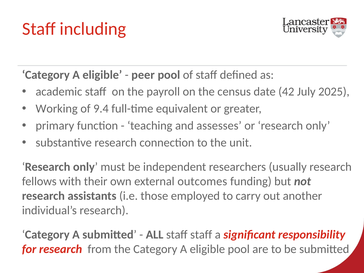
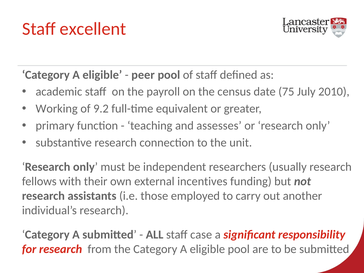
including: including -> excellent (93, 29)
42: 42 -> 75 (286, 92)
2025: 2025 -> 2010 (334, 92)
9.4: 9.4 -> 9.2 (101, 109)
outcomes: outcomes -> incentives (202, 181)
staff staff: staff -> case (201, 235)
